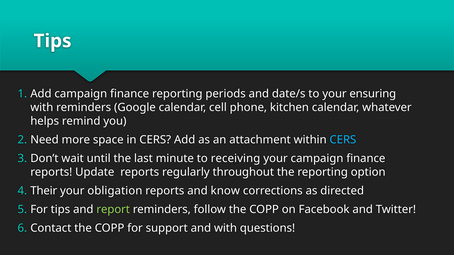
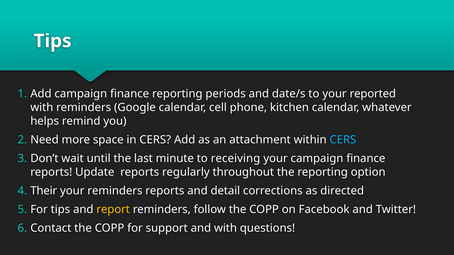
ensuring: ensuring -> reported (373, 94)
your obligation: obligation -> reminders (115, 191)
know: know -> detail (225, 191)
report colour: light green -> yellow (113, 210)
